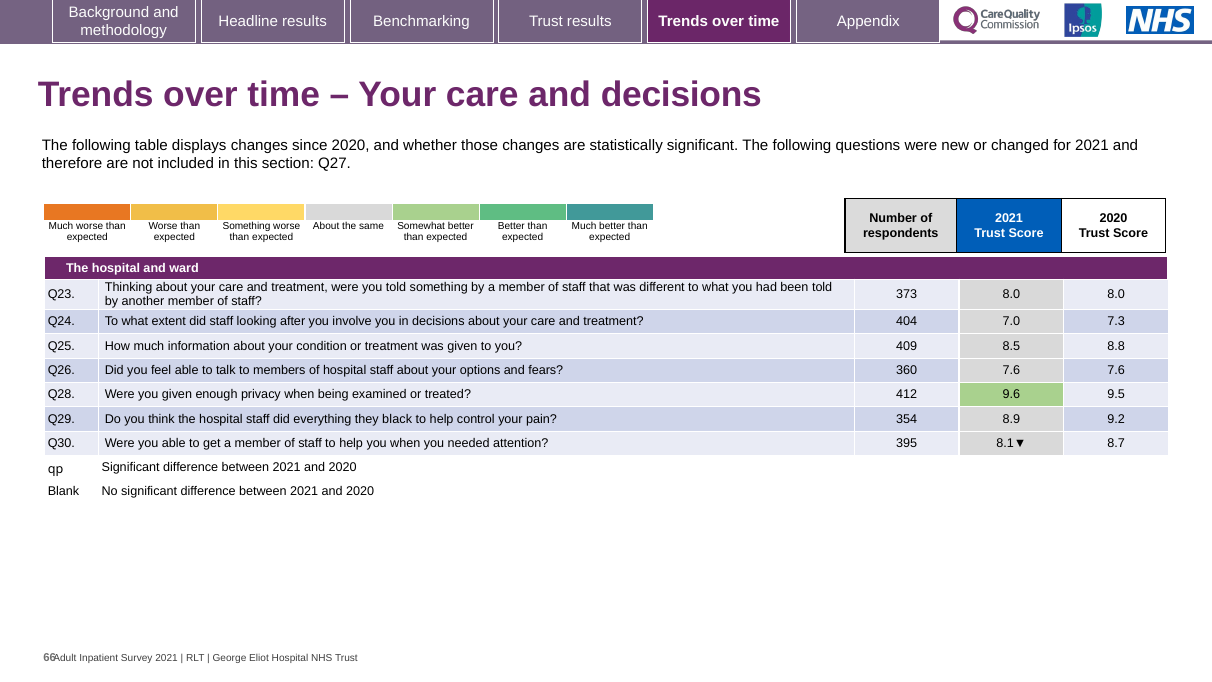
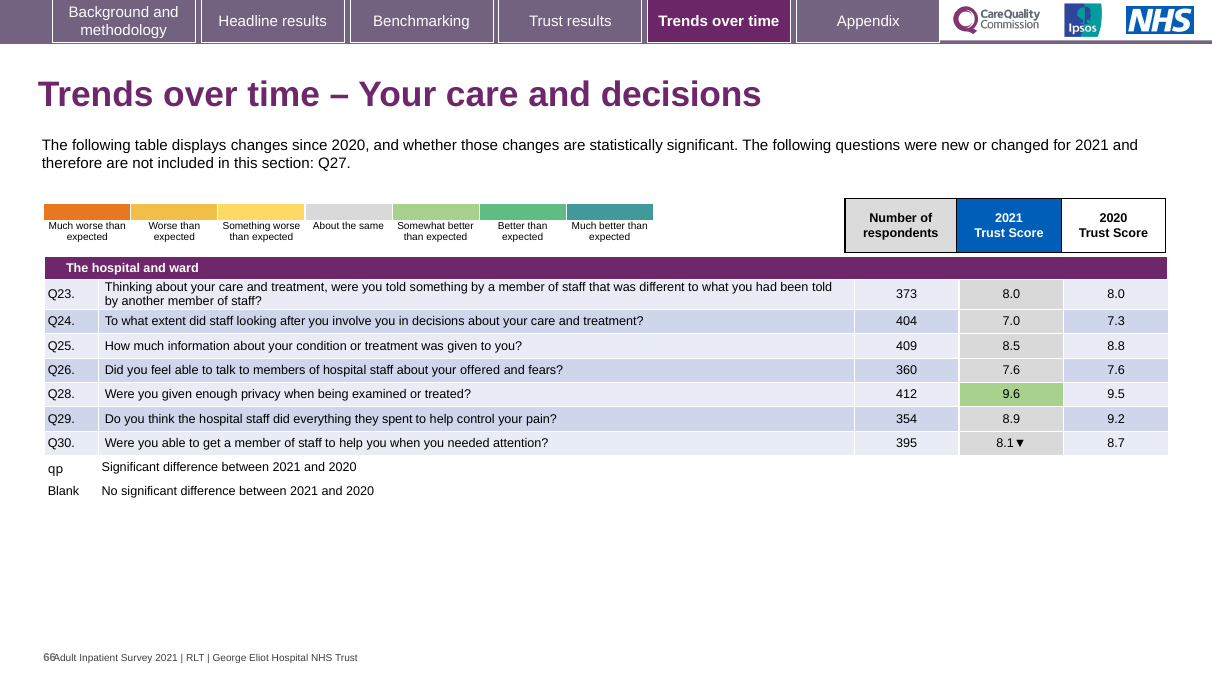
options: options -> offered (480, 370)
black: black -> spent (397, 419)
